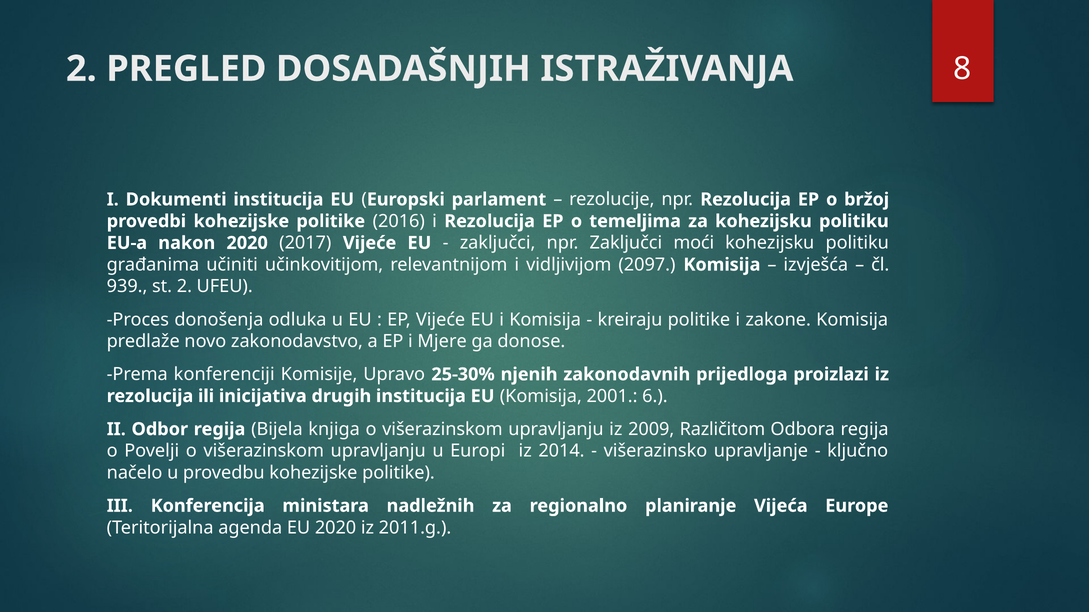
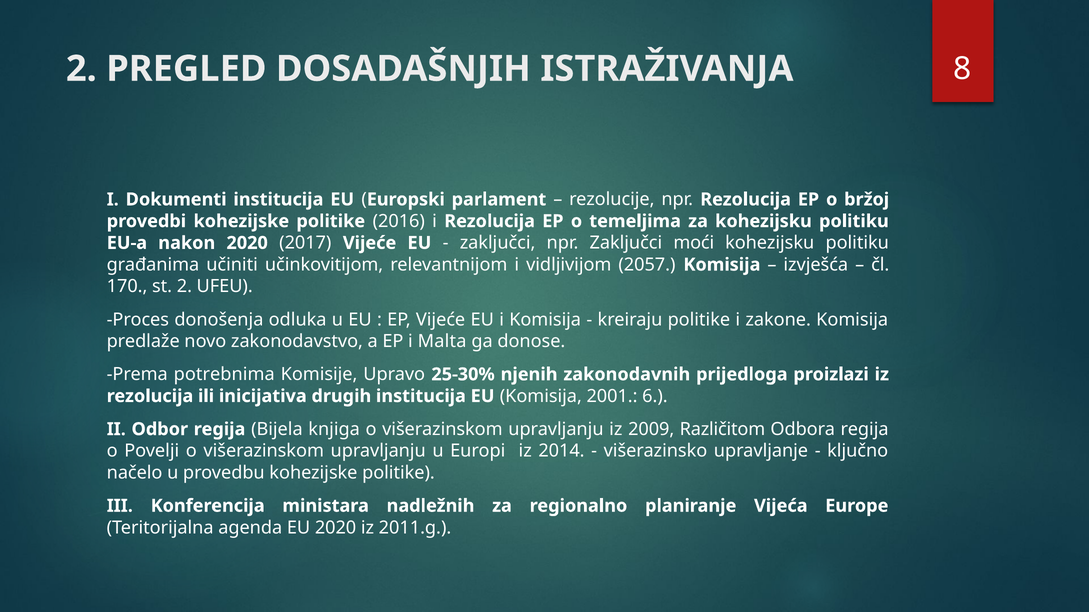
2097: 2097 -> 2057 (647, 265)
939: 939 -> 170 (127, 287)
Mjere: Mjere -> Malta (442, 342)
konferenciji: konferenciji -> potrebnima (224, 375)
